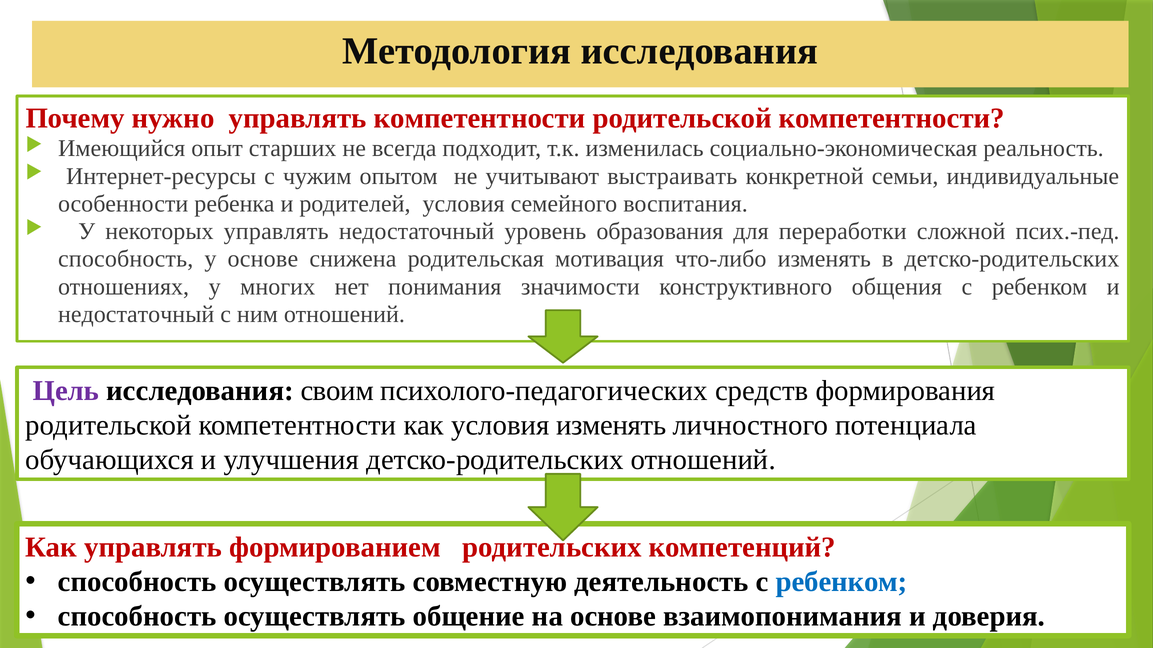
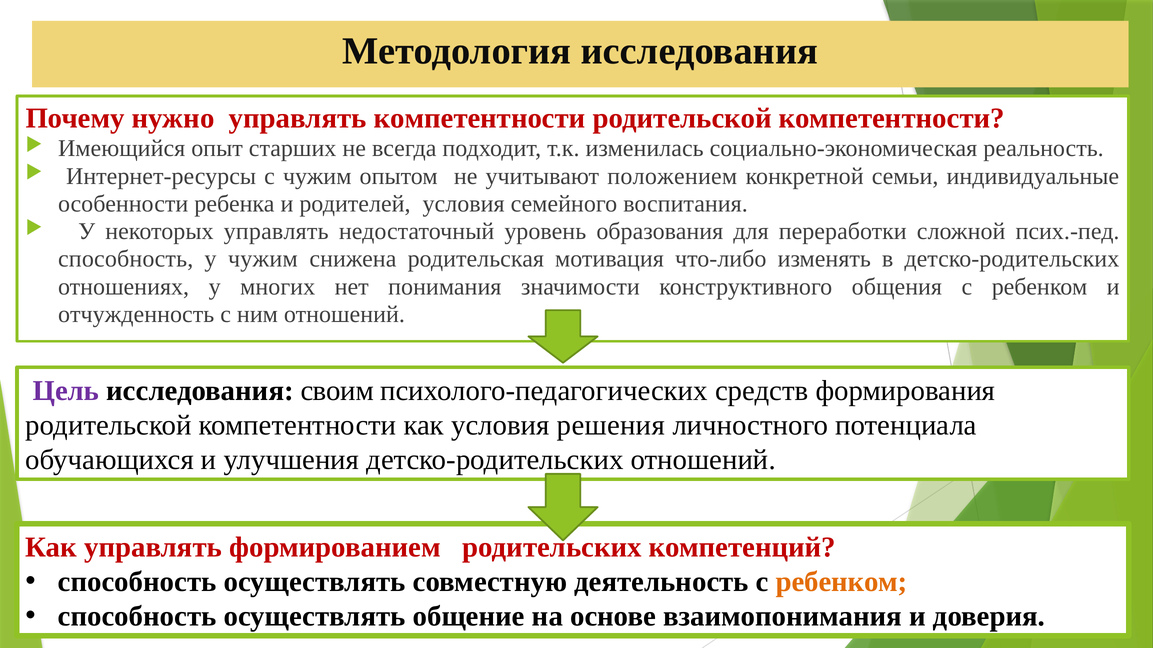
выстраивать: выстраивать -> положением (672, 176)
у основе: основе -> чужим (263, 259)
недостаточный: недостаточный -> отчужденность (136, 315)
условия изменять: изменять -> решения (611, 426)
ребенком colour: blue -> orange (842, 582)
